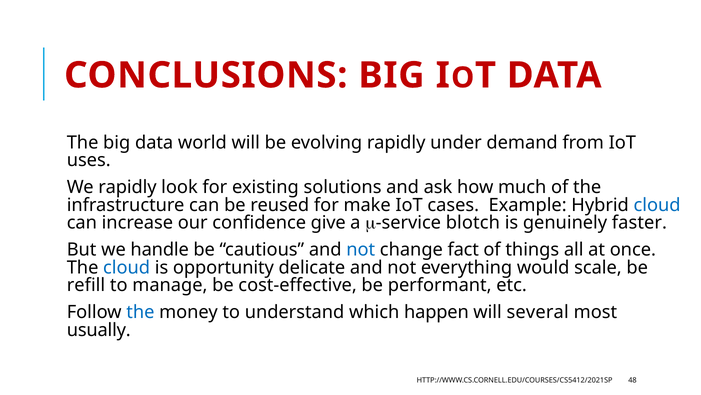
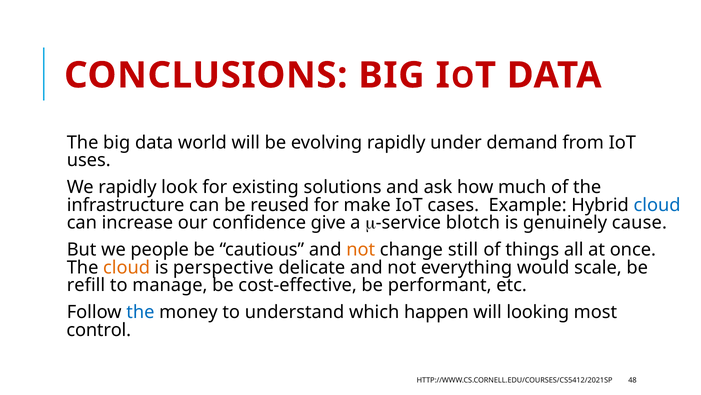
faster: faster -> cause (639, 222)
handle: handle -> people (160, 249)
not colour: blue -> orange (361, 249)
fact: fact -> still (463, 249)
cloud colour: blue -> orange (127, 267)
opportunity: opportunity -> perspective (223, 267)
several: several -> looking (538, 312)
usually: usually -> control (99, 329)
